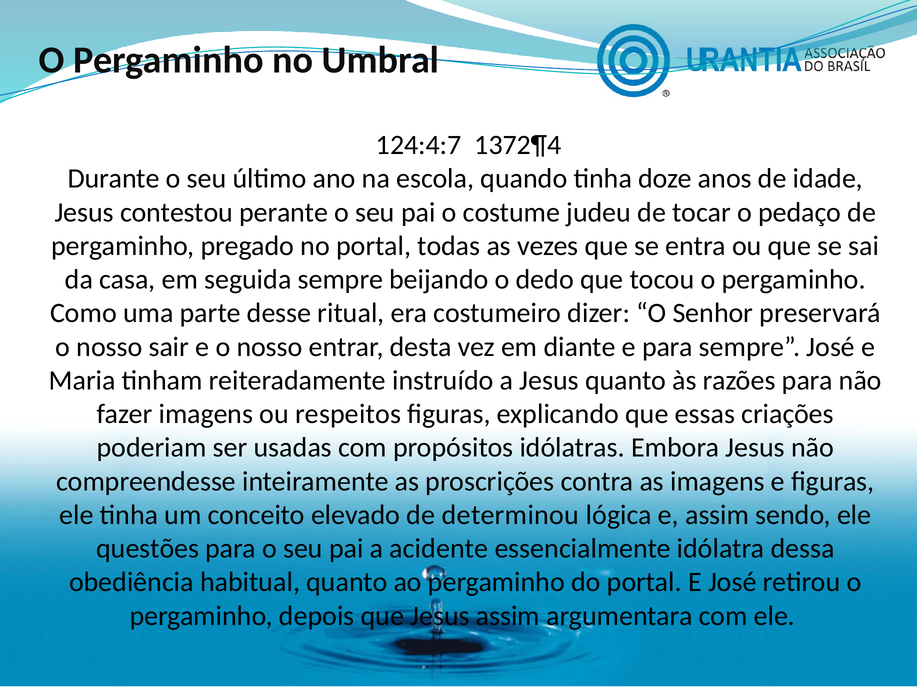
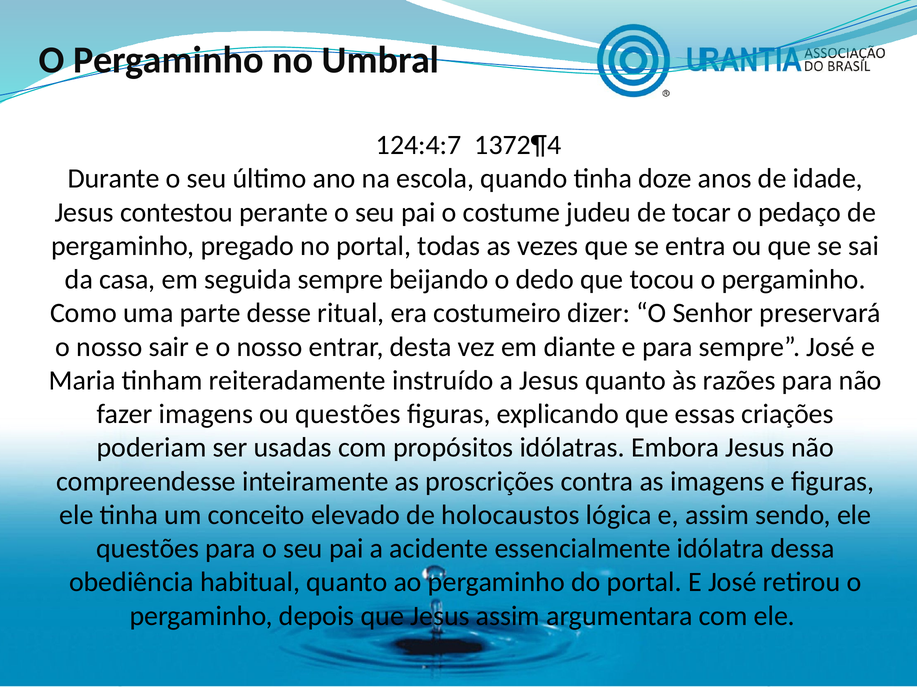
ou respeitos: respeitos -> questões (348, 414)
determinou: determinou -> holocaustos (510, 515)
